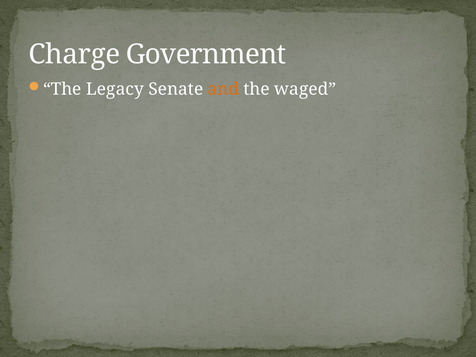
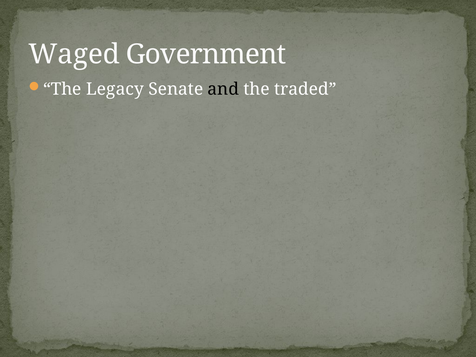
Charge: Charge -> Waged (74, 54)
and colour: orange -> black (223, 89)
waged: waged -> traded (305, 89)
